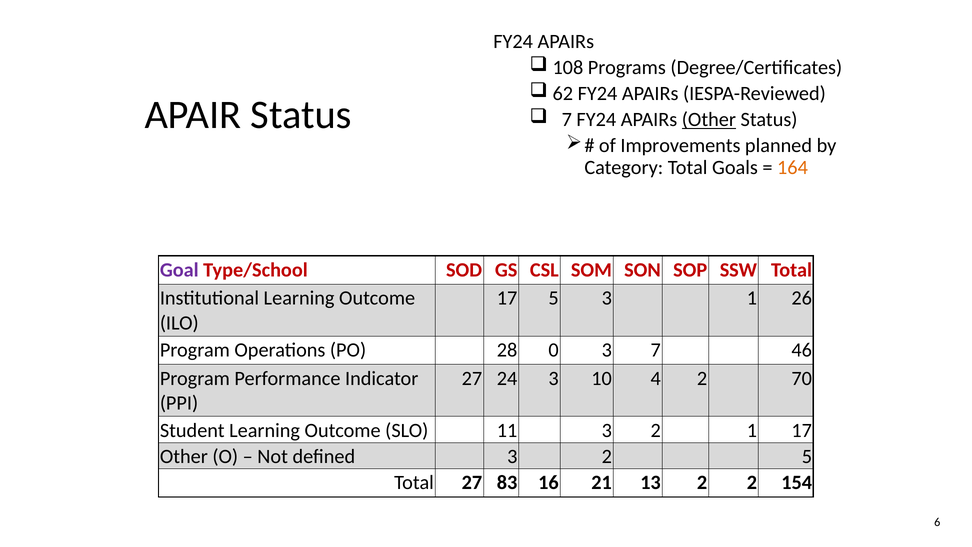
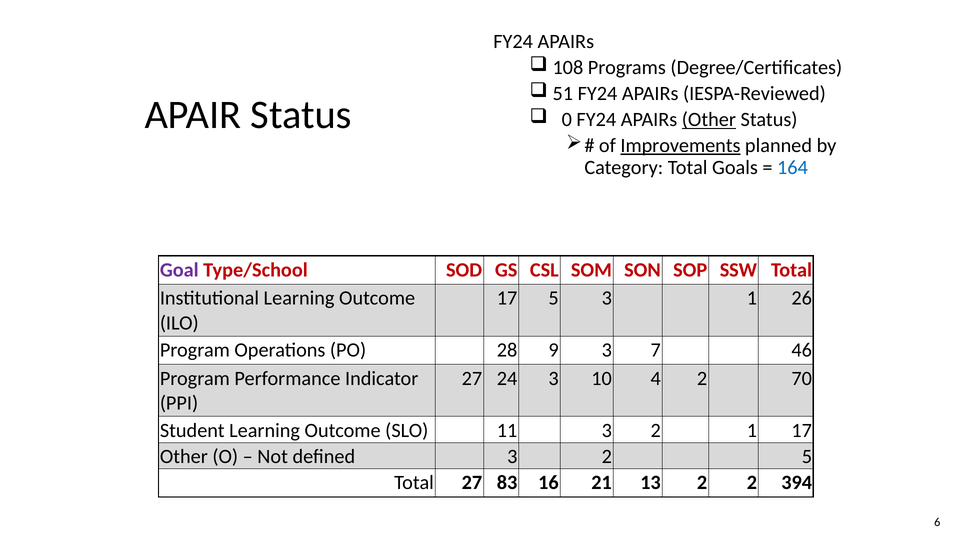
62: 62 -> 51 (563, 94)
7: 7 -> 0 (567, 120)
Improvements underline: none -> present (680, 146)
164 colour: orange -> blue (792, 167)
0: 0 -> 9 (554, 350)
154: 154 -> 394 (797, 483)
